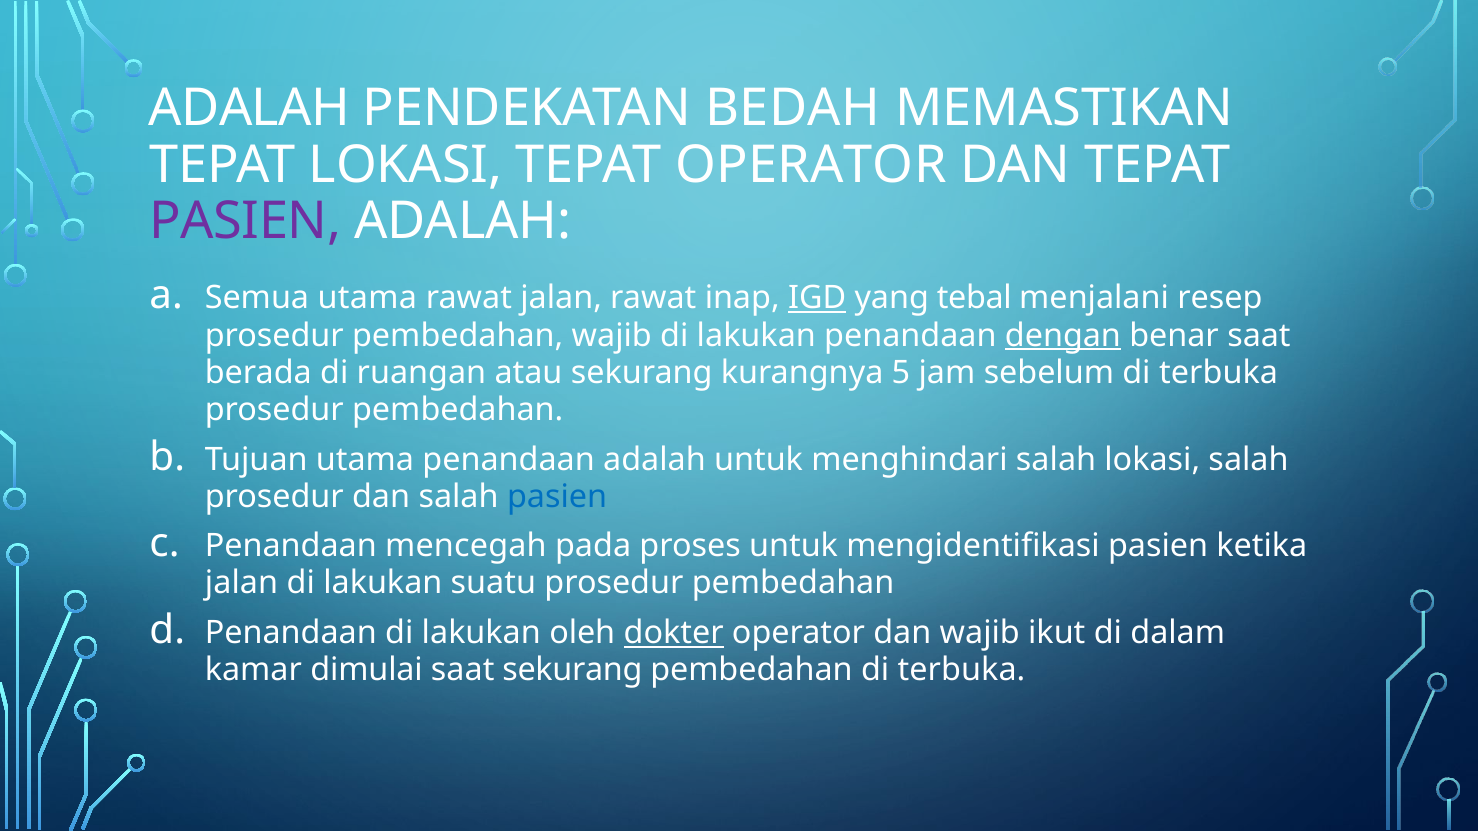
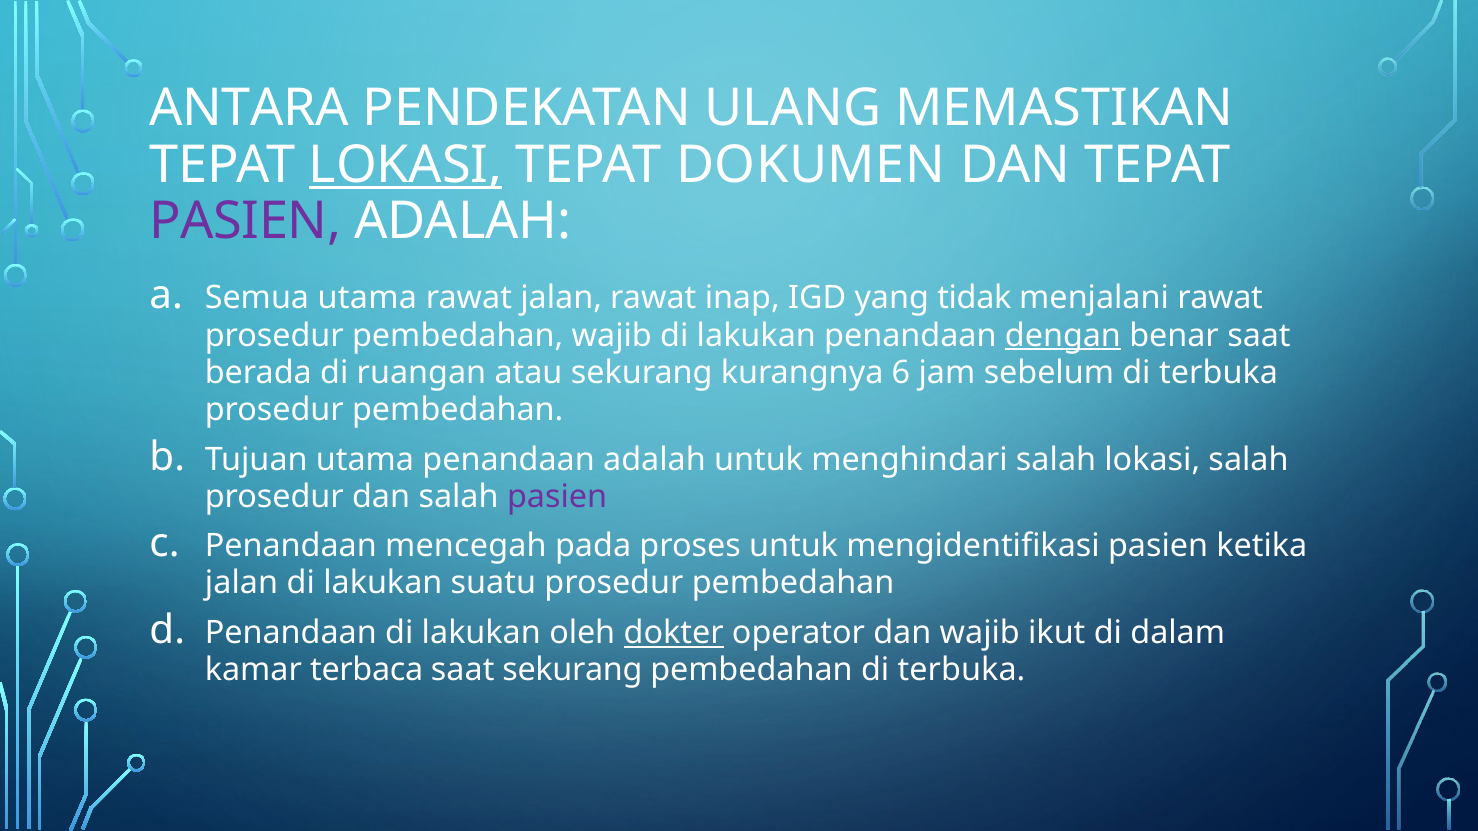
ADALAH: ADALAH -> ANTARA (249, 108)
BEDAH: BEDAH -> ULANG (793, 108)
LOKASI underline: none -> present (406, 165)
TEPAT OPERATOR: OPERATOR -> DOKUMEN (811, 165)
IGD underline: present -> none (817, 298)
tebal: tebal -> tidak (974, 298)
menjalani resep: resep -> rawat (1220, 298)
5: 5 -> 6 (901, 373)
pasien colour: blue -> purple (557, 497)
dimulai: dimulai -> terbaca (367, 670)
